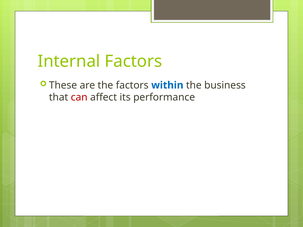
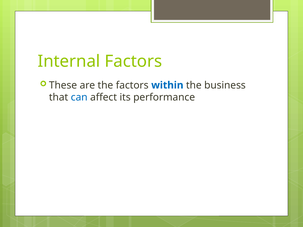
can colour: red -> blue (79, 97)
